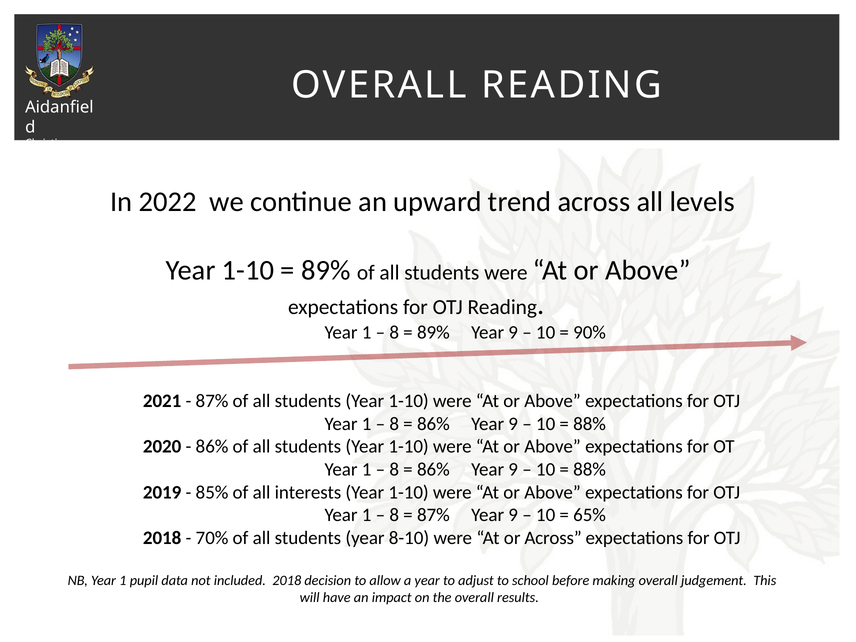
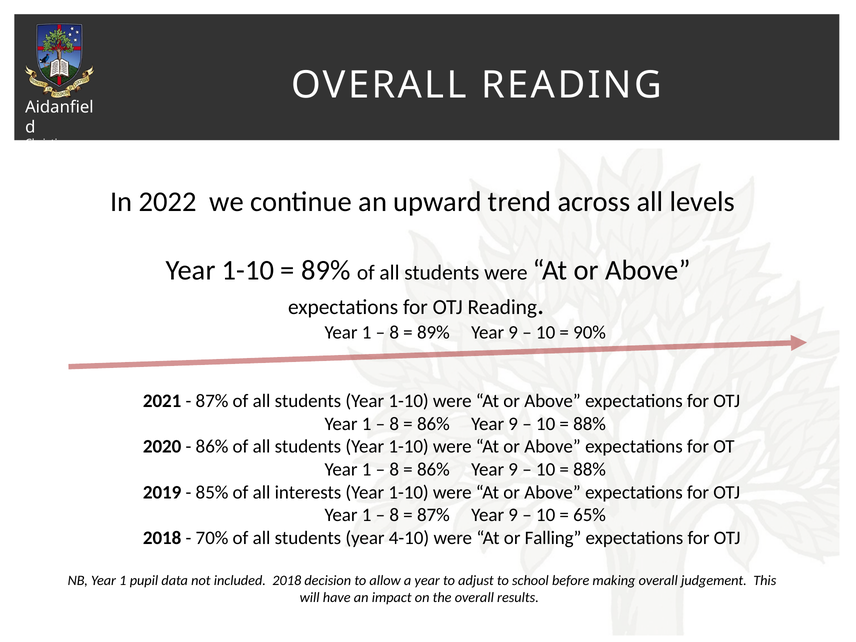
8-10: 8-10 -> 4-10 (409, 538)
or Across: Across -> Falling (553, 538)
